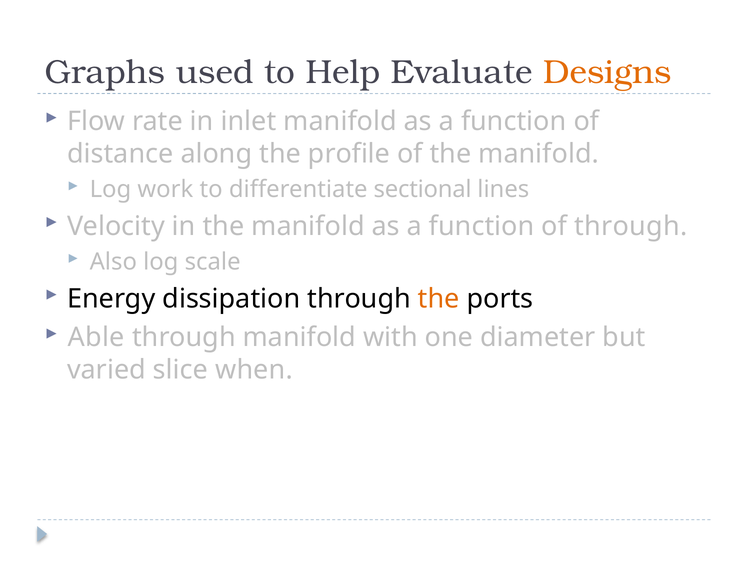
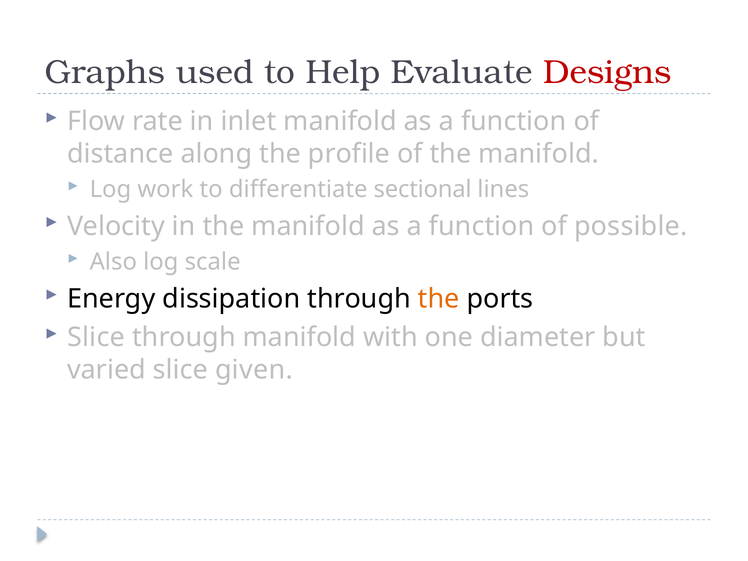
Designs colour: orange -> red (607, 72)
of through: through -> possible (631, 226)
Able: Able -> Slice (96, 337)
when: when -> given (254, 370)
